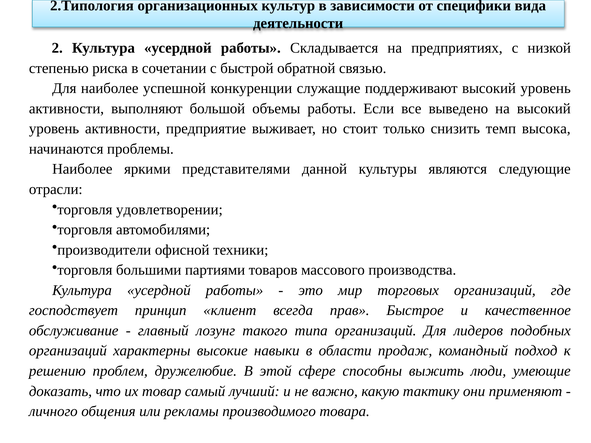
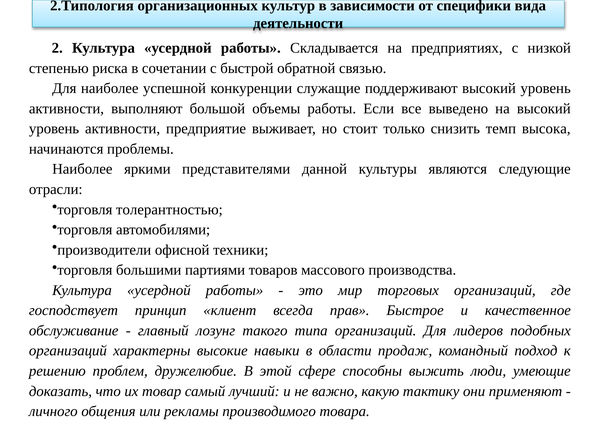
удовлетворении: удовлетворении -> толерантностью (169, 210)
